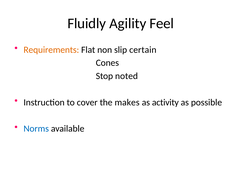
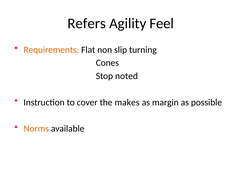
Fluidly: Fluidly -> Refers (87, 23)
certain: certain -> turning (143, 50)
activity: activity -> margin (165, 102)
Norms colour: blue -> orange (36, 128)
